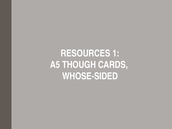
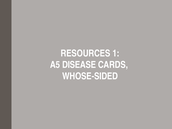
THOUGH: THOUGH -> DISEASE (79, 65)
